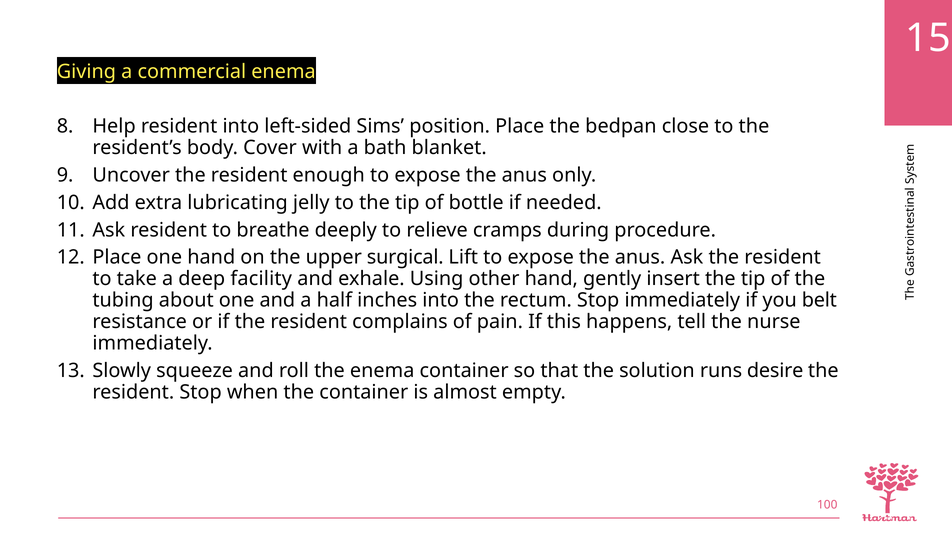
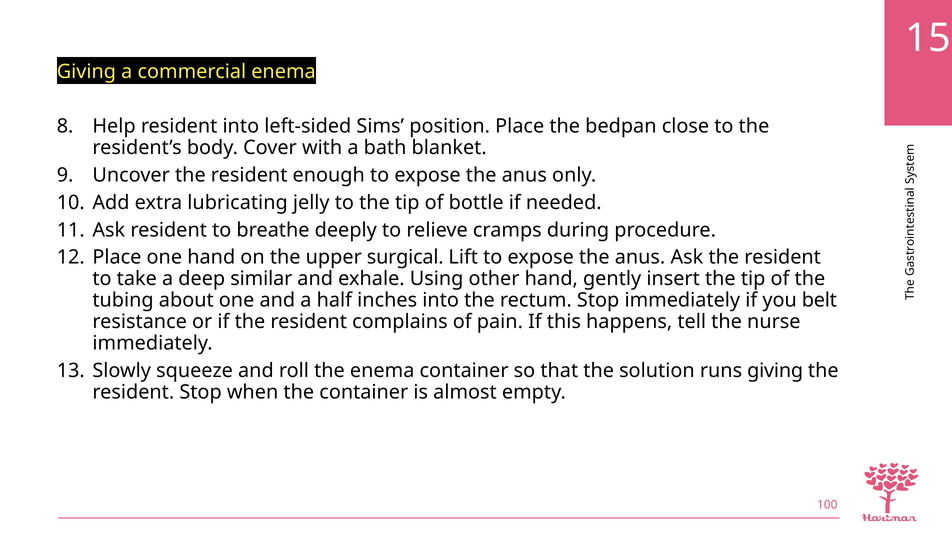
facility: facility -> similar (261, 279)
runs desire: desire -> giving (775, 370)
